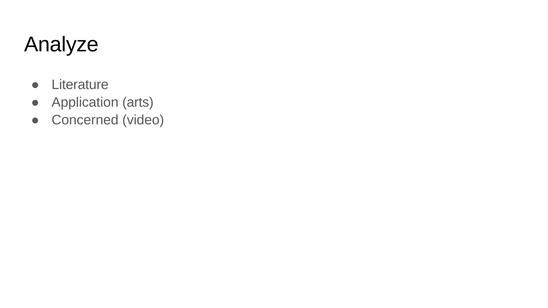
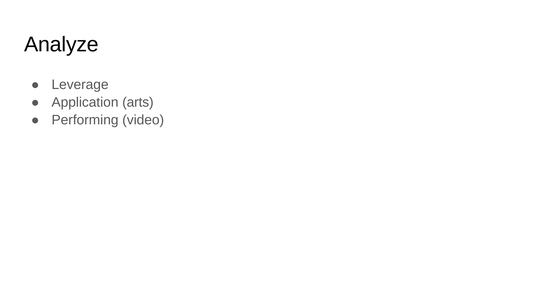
Literature: Literature -> Leverage (80, 85)
Concerned: Concerned -> Performing (85, 120)
